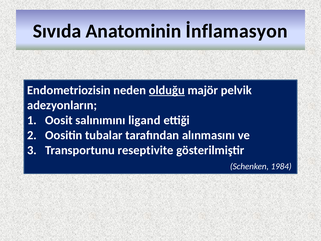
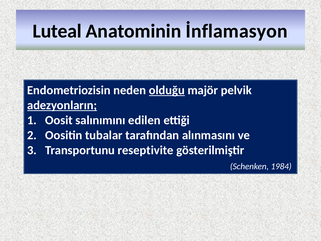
Sıvıda: Sıvıda -> Luteal (57, 31)
adezyonların underline: none -> present (62, 105)
ligand: ligand -> edilen (144, 120)
